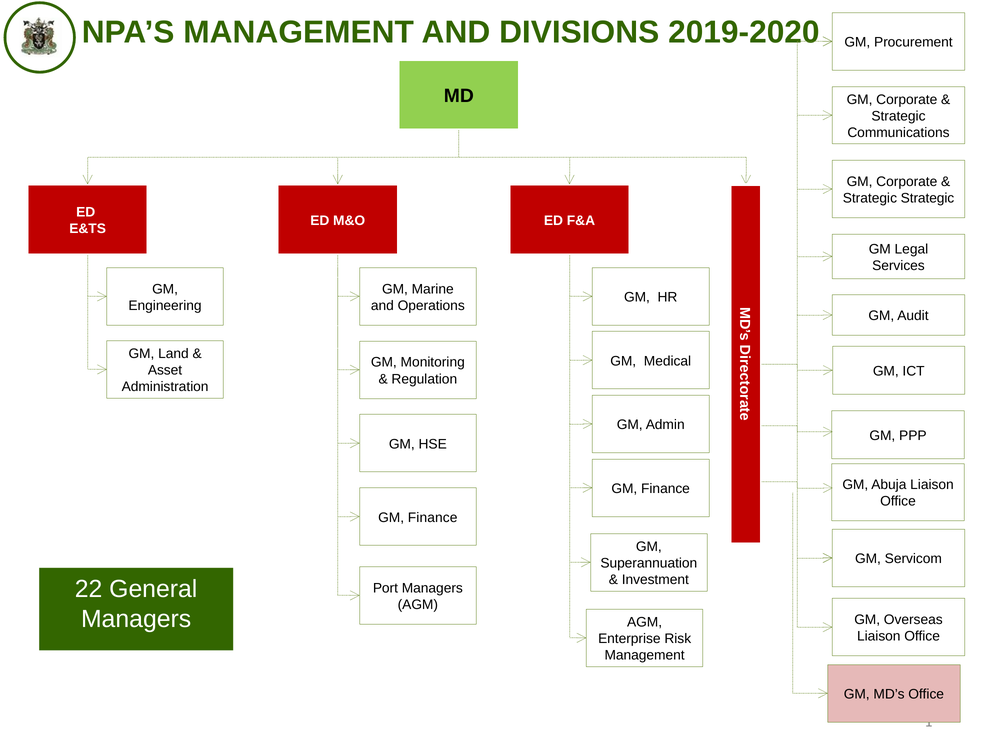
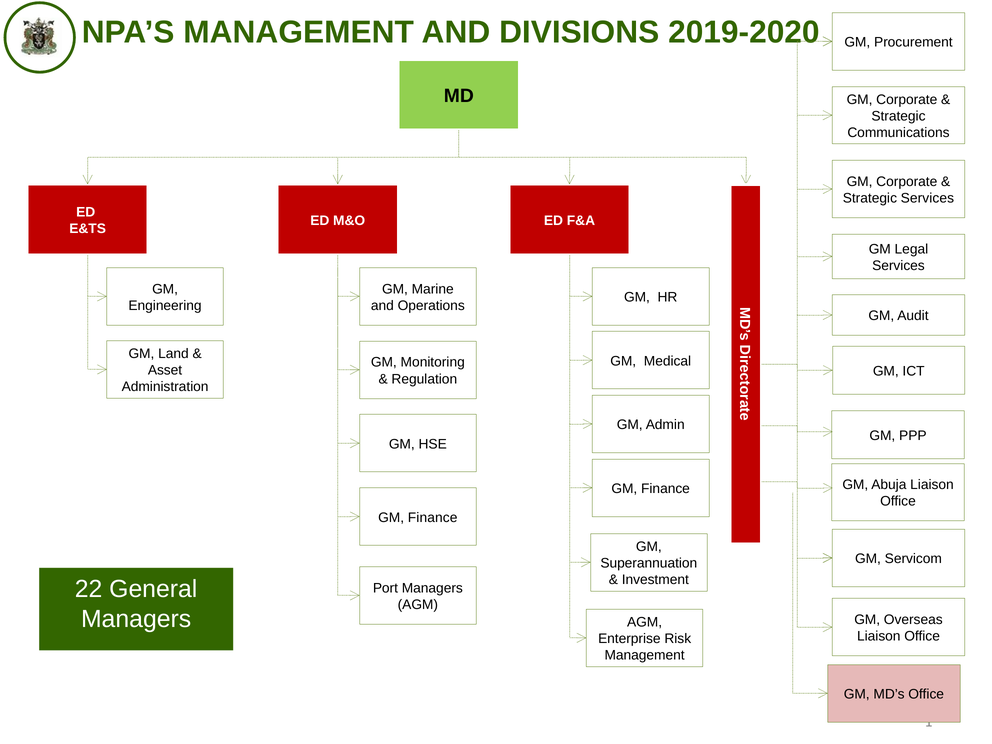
Strategic Strategic: Strategic -> Services (927, 198)
